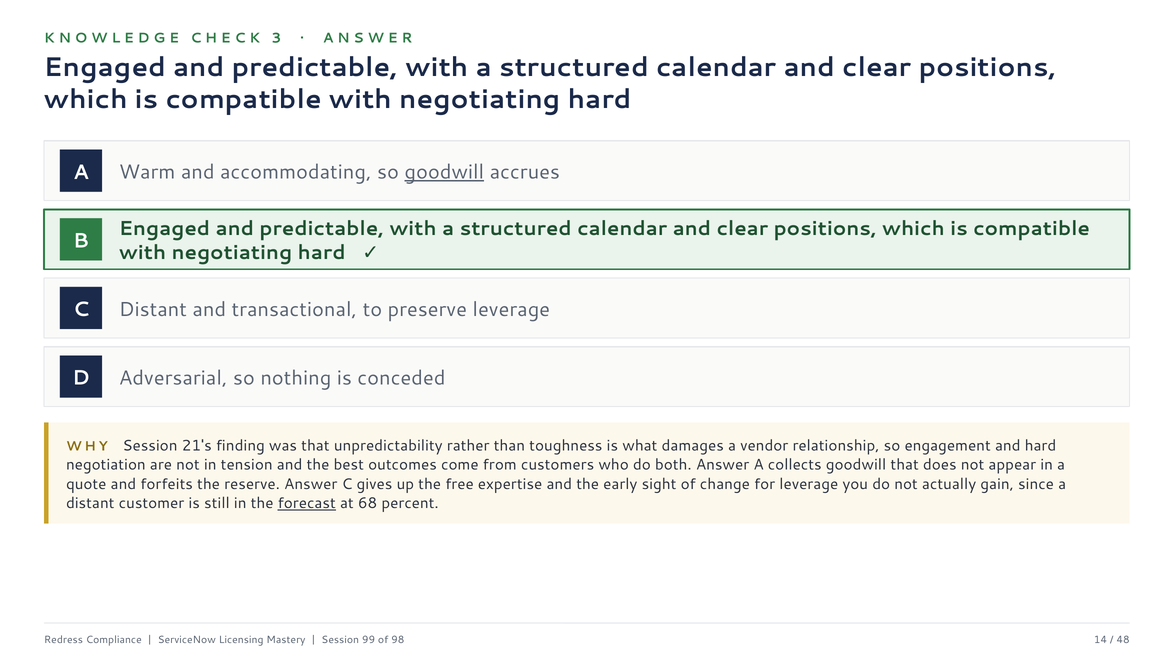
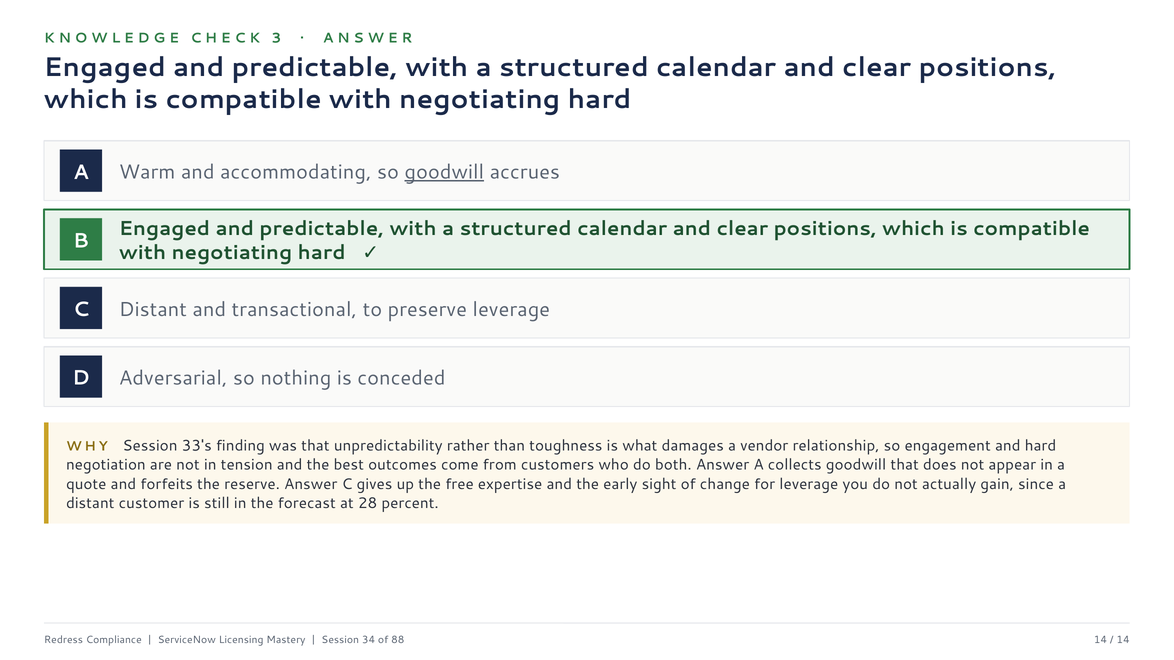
21's: 21's -> 33's (197, 446)
forecast underline: present -> none (307, 504)
68: 68 -> 28 (368, 504)
99: 99 -> 34 (369, 640)
98: 98 -> 88 (398, 640)
48: 48 -> 14 (1123, 640)
